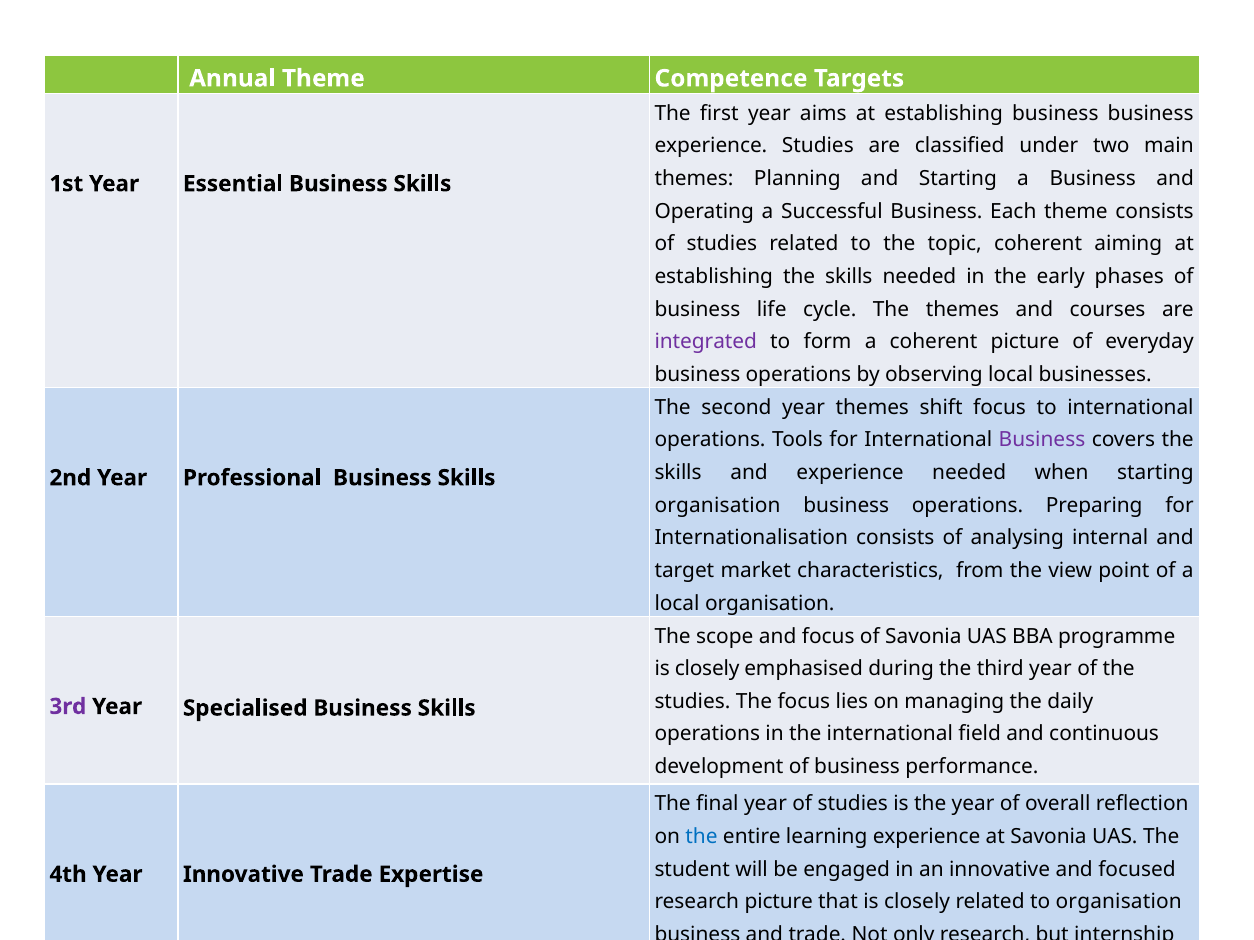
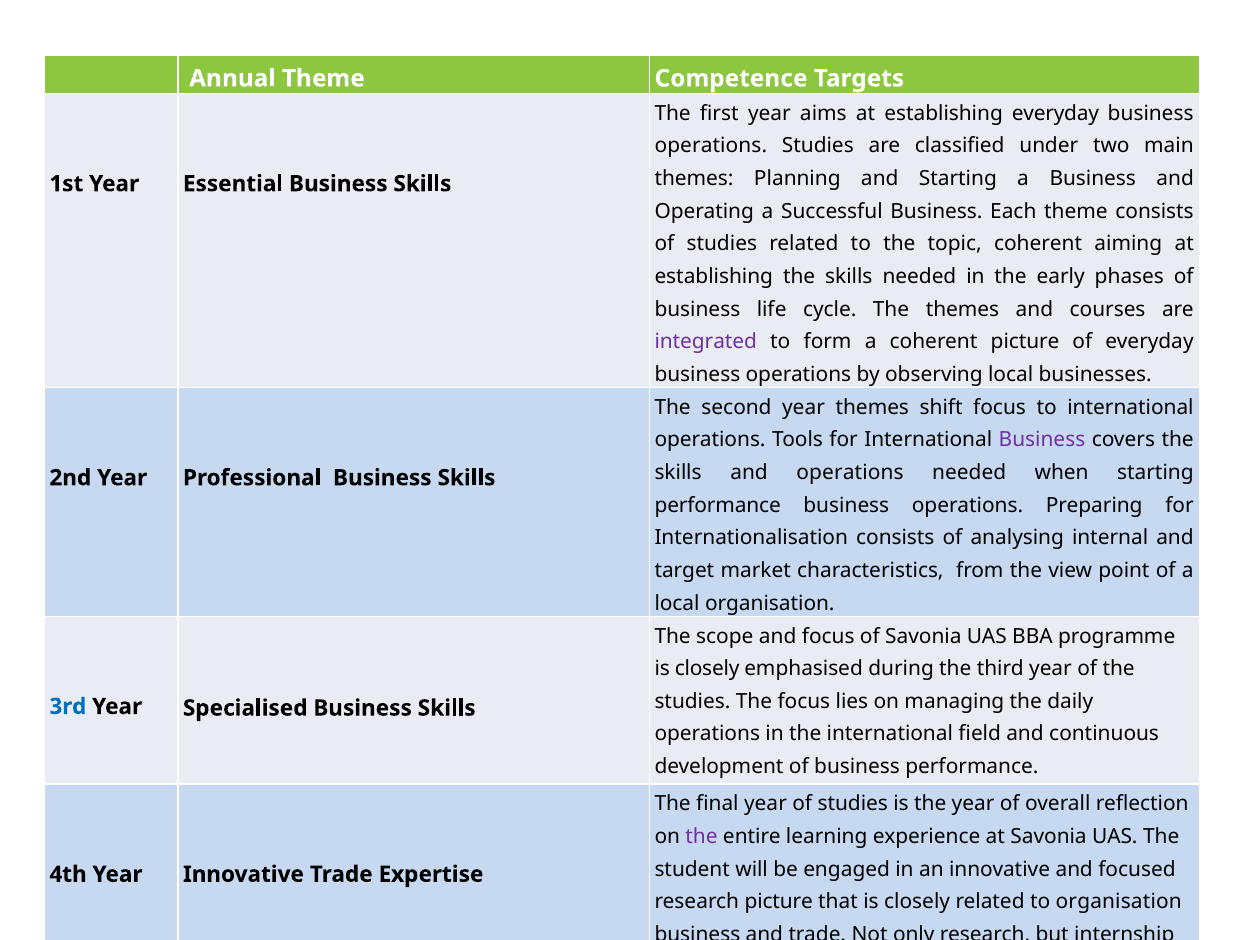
establishing business: business -> everyday (1055, 113)
experience: experience -> operations (711, 146)
and experience: experience -> operations (850, 473)
organisation: organisation -> performance (718, 506)
3rd colour: purple -> blue (68, 707)
the colour: blue -> purple (702, 837)
